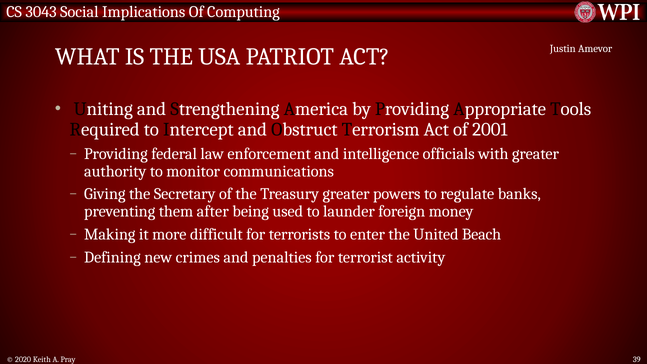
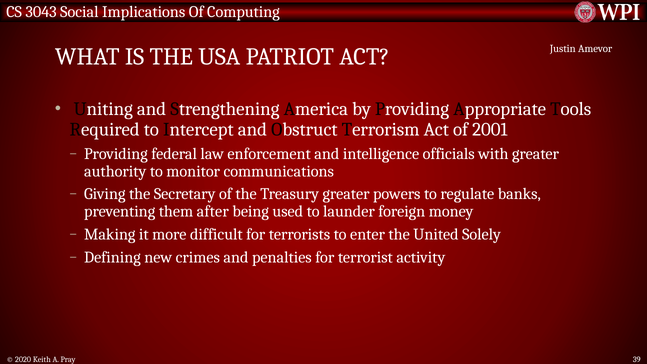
Beach: Beach -> Solely (482, 234)
